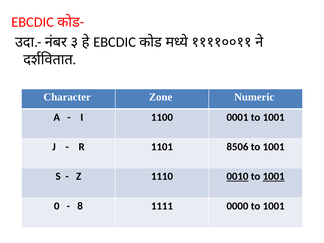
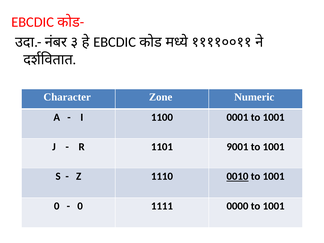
8506: 8506 -> 9001 (237, 147)
1001 underline: present -> none (274, 176)
8: 8 -> 0 (80, 206)
